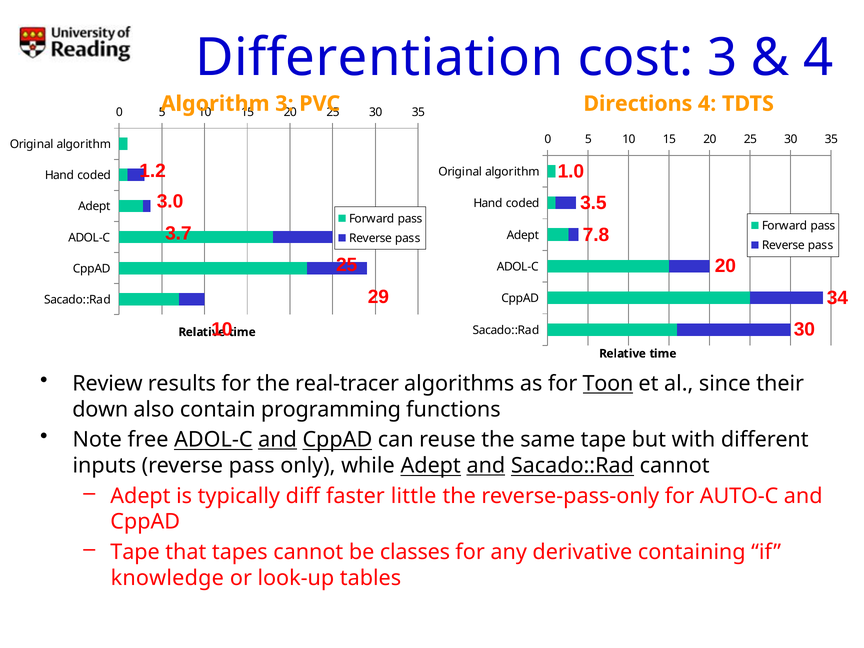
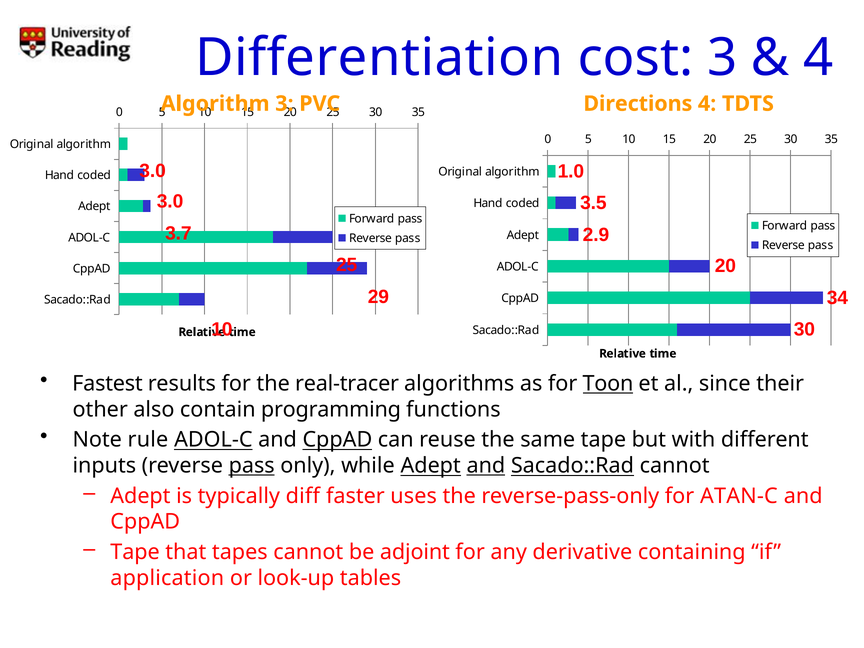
1.2: 1.2 -> 3.0 (153, 171)
7.8: 7.8 -> 2.9 (596, 235)
Review: Review -> Fastest (107, 384)
down: down -> other (100, 410)
free: free -> rule (148, 440)
and underline: present -> none (278, 440)
pass underline: none -> present (252, 466)
little: little -> uses (414, 496)
AUTO-C: AUTO-C -> ATAN-C (739, 496)
classes: classes -> adjoint (415, 552)
knowledge: knowledge -> application (167, 578)
